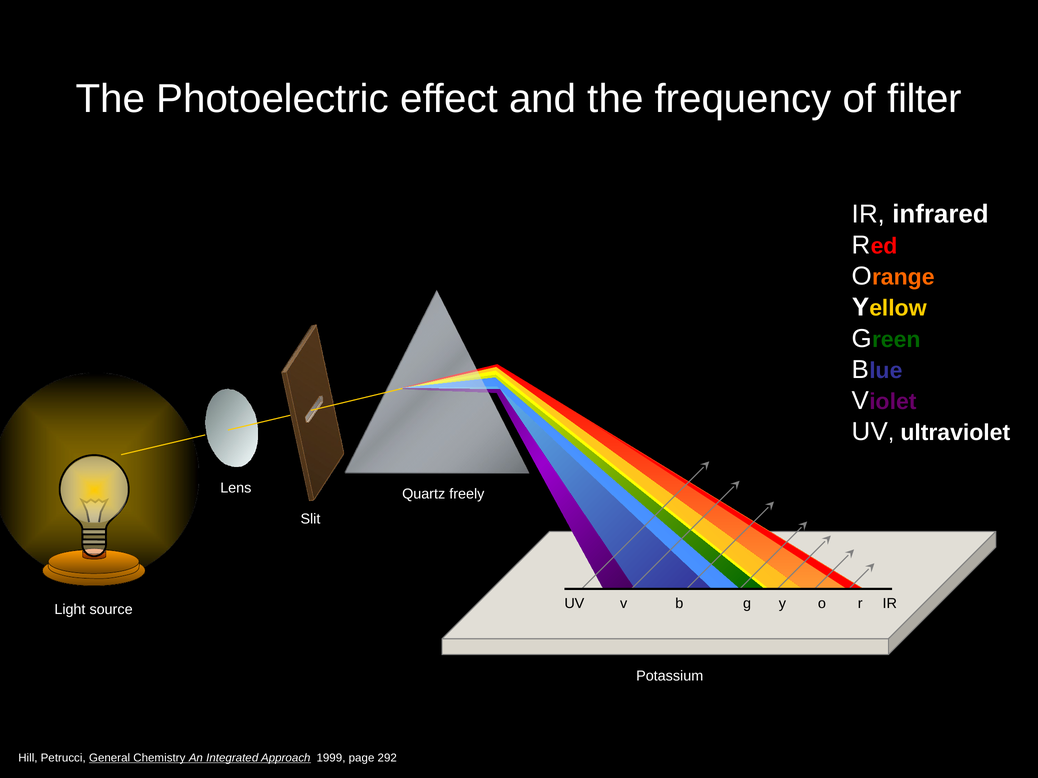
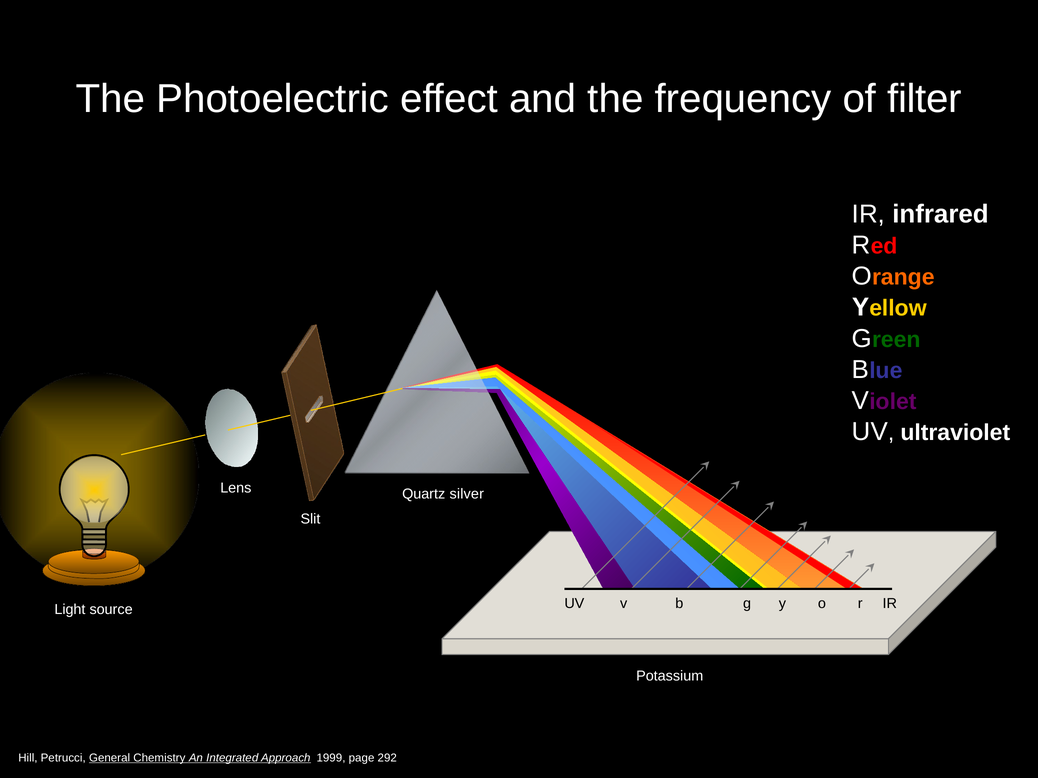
freely: freely -> silver (467, 494)
